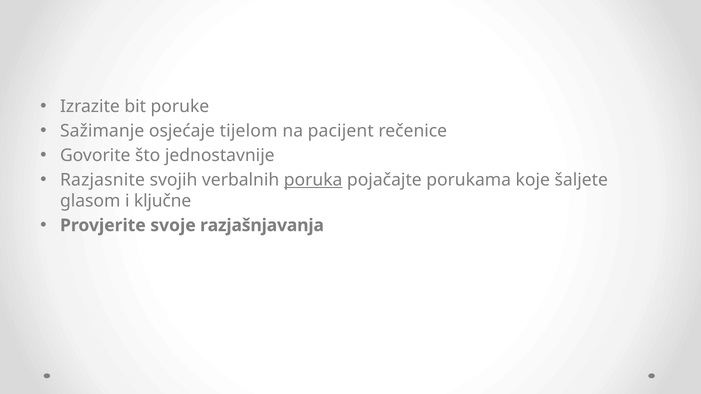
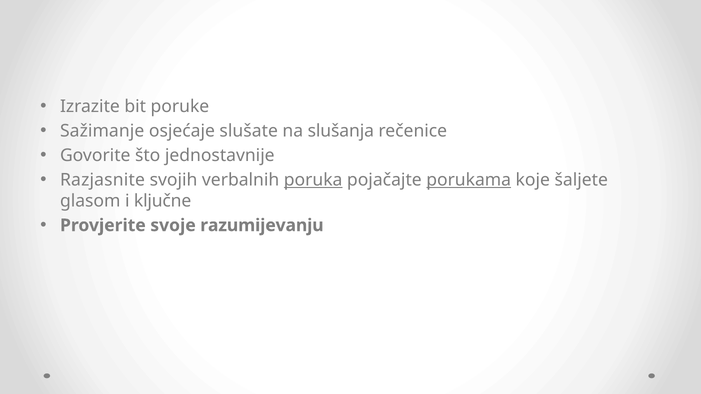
tijelom: tijelom -> slušate (249, 131)
pacijent: pacijent -> slušanja (341, 131)
porukama underline: none -> present (469, 180)
razjašnjavanja: razjašnjavanja -> razumijevanju (262, 226)
